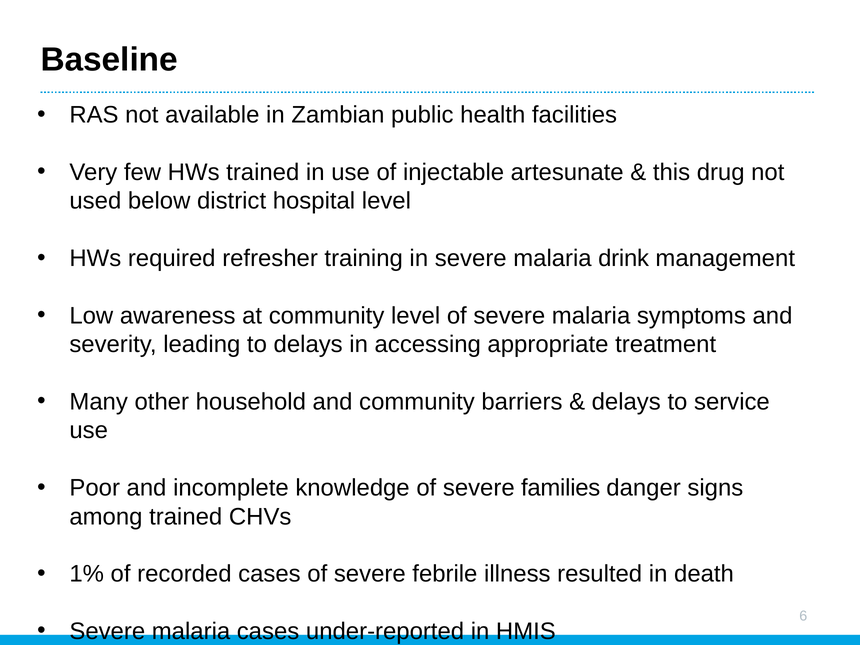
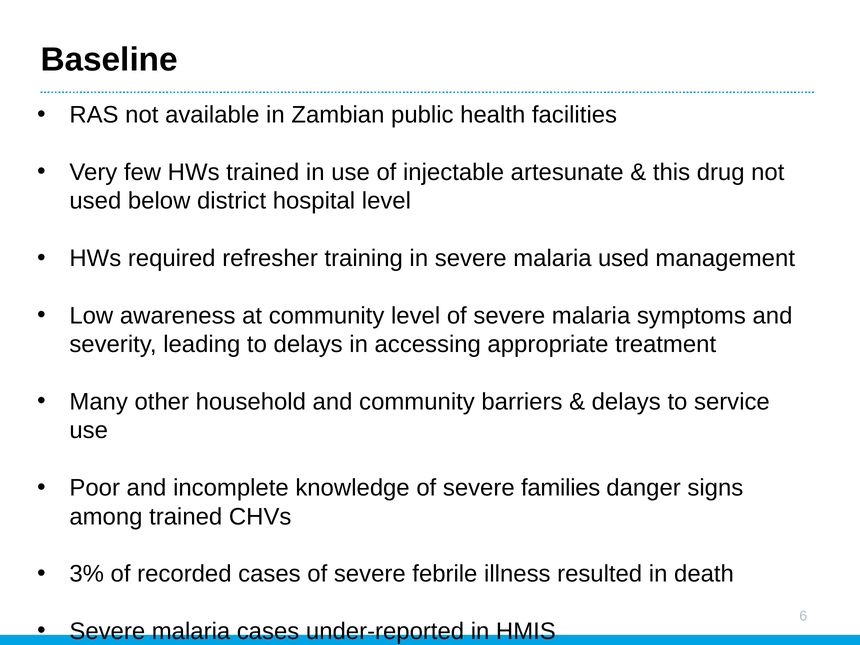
malaria drink: drink -> used (624, 258)
1%: 1% -> 3% (87, 574)
